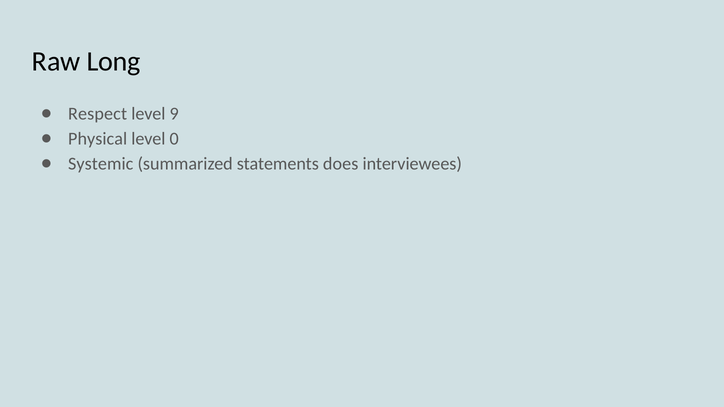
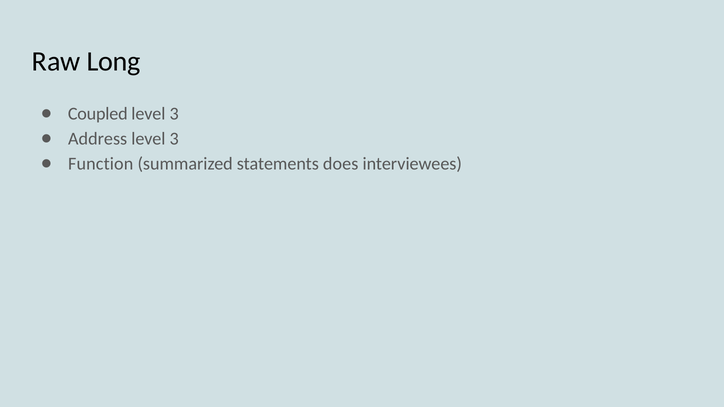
Respect: Respect -> Coupled (98, 114)
9: 9 -> 3 (174, 114)
Physical: Physical -> Address (98, 139)
0: 0 -> 3 (174, 139)
Systemic: Systemic -> Function (101, 164)
